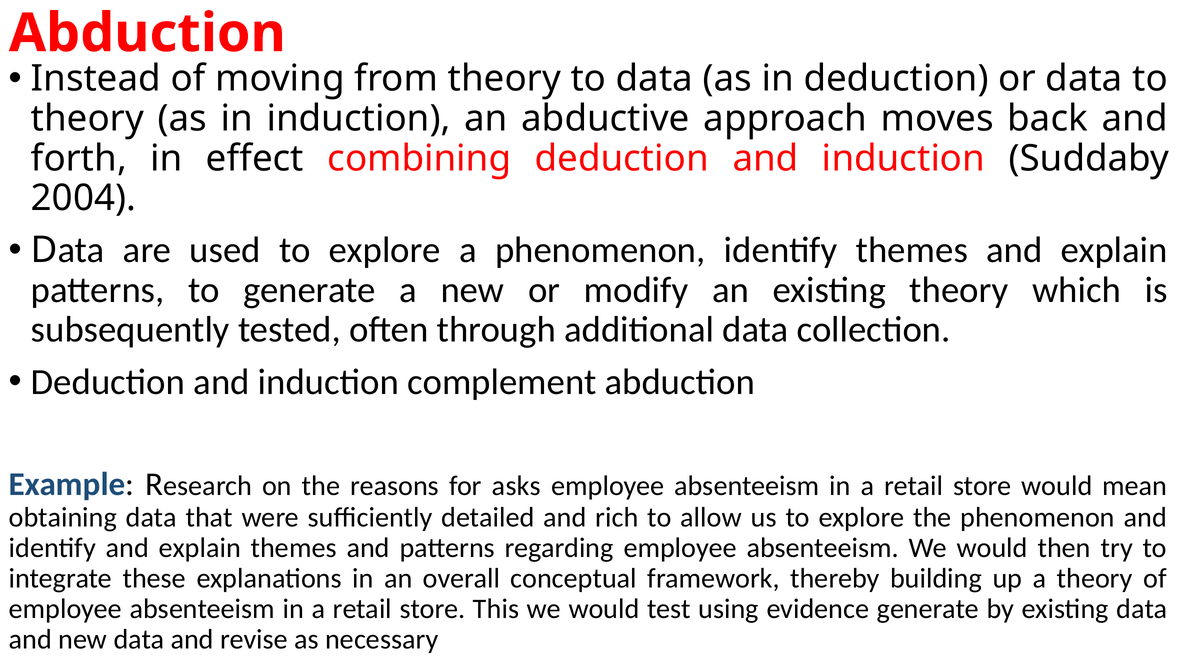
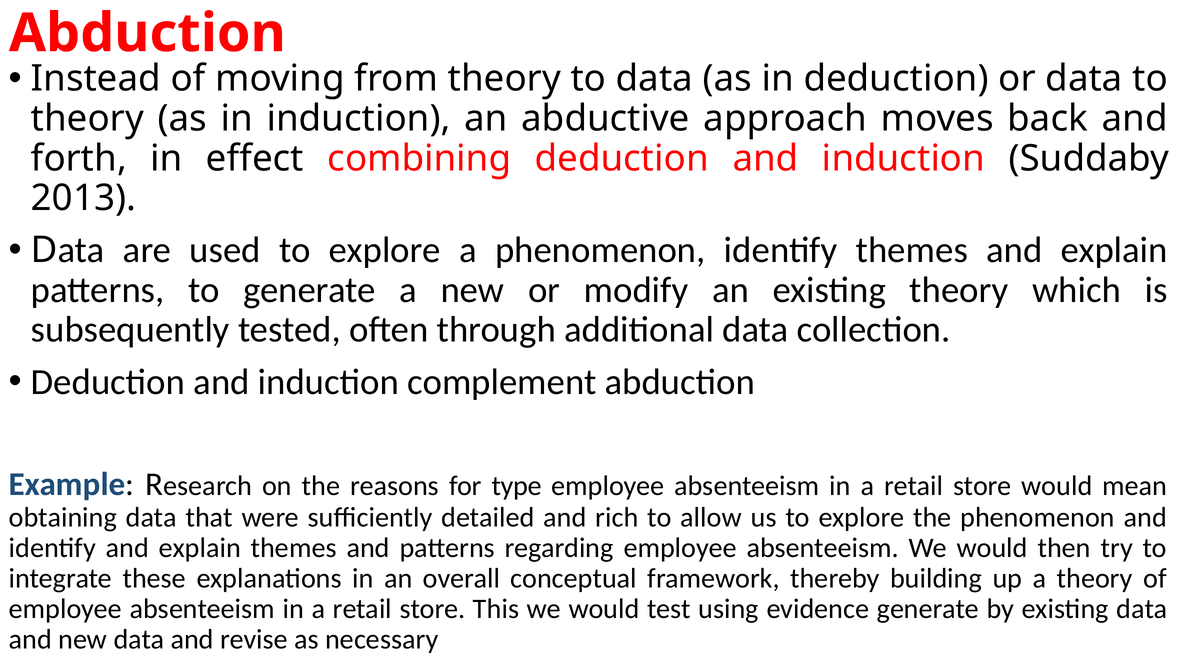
2004: 2004 -> 2013 (83, 198)
asks: asks -> type (517, 485)
